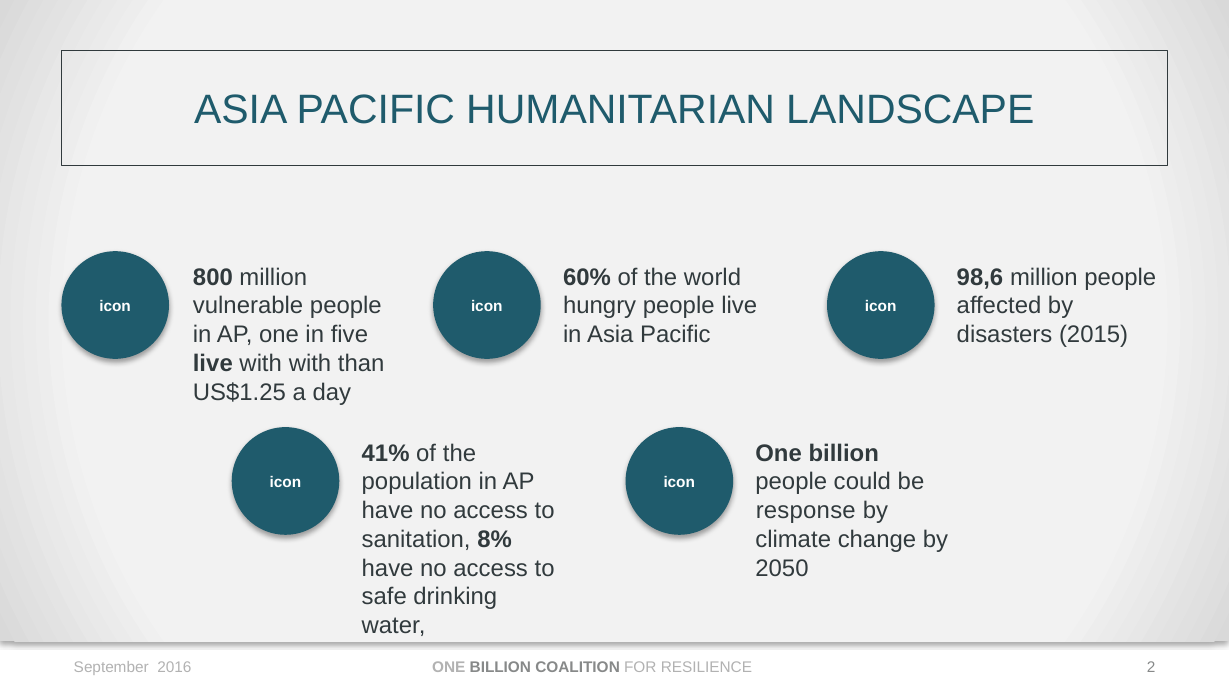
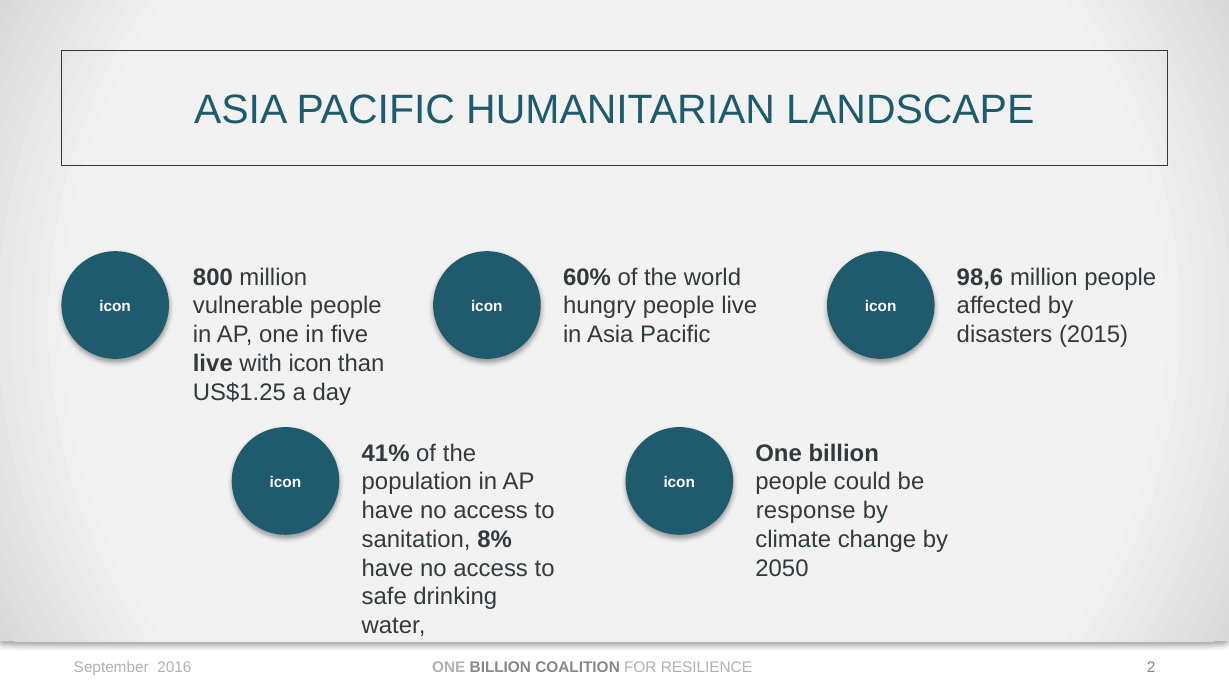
with with: with -> icon (310, 363)
